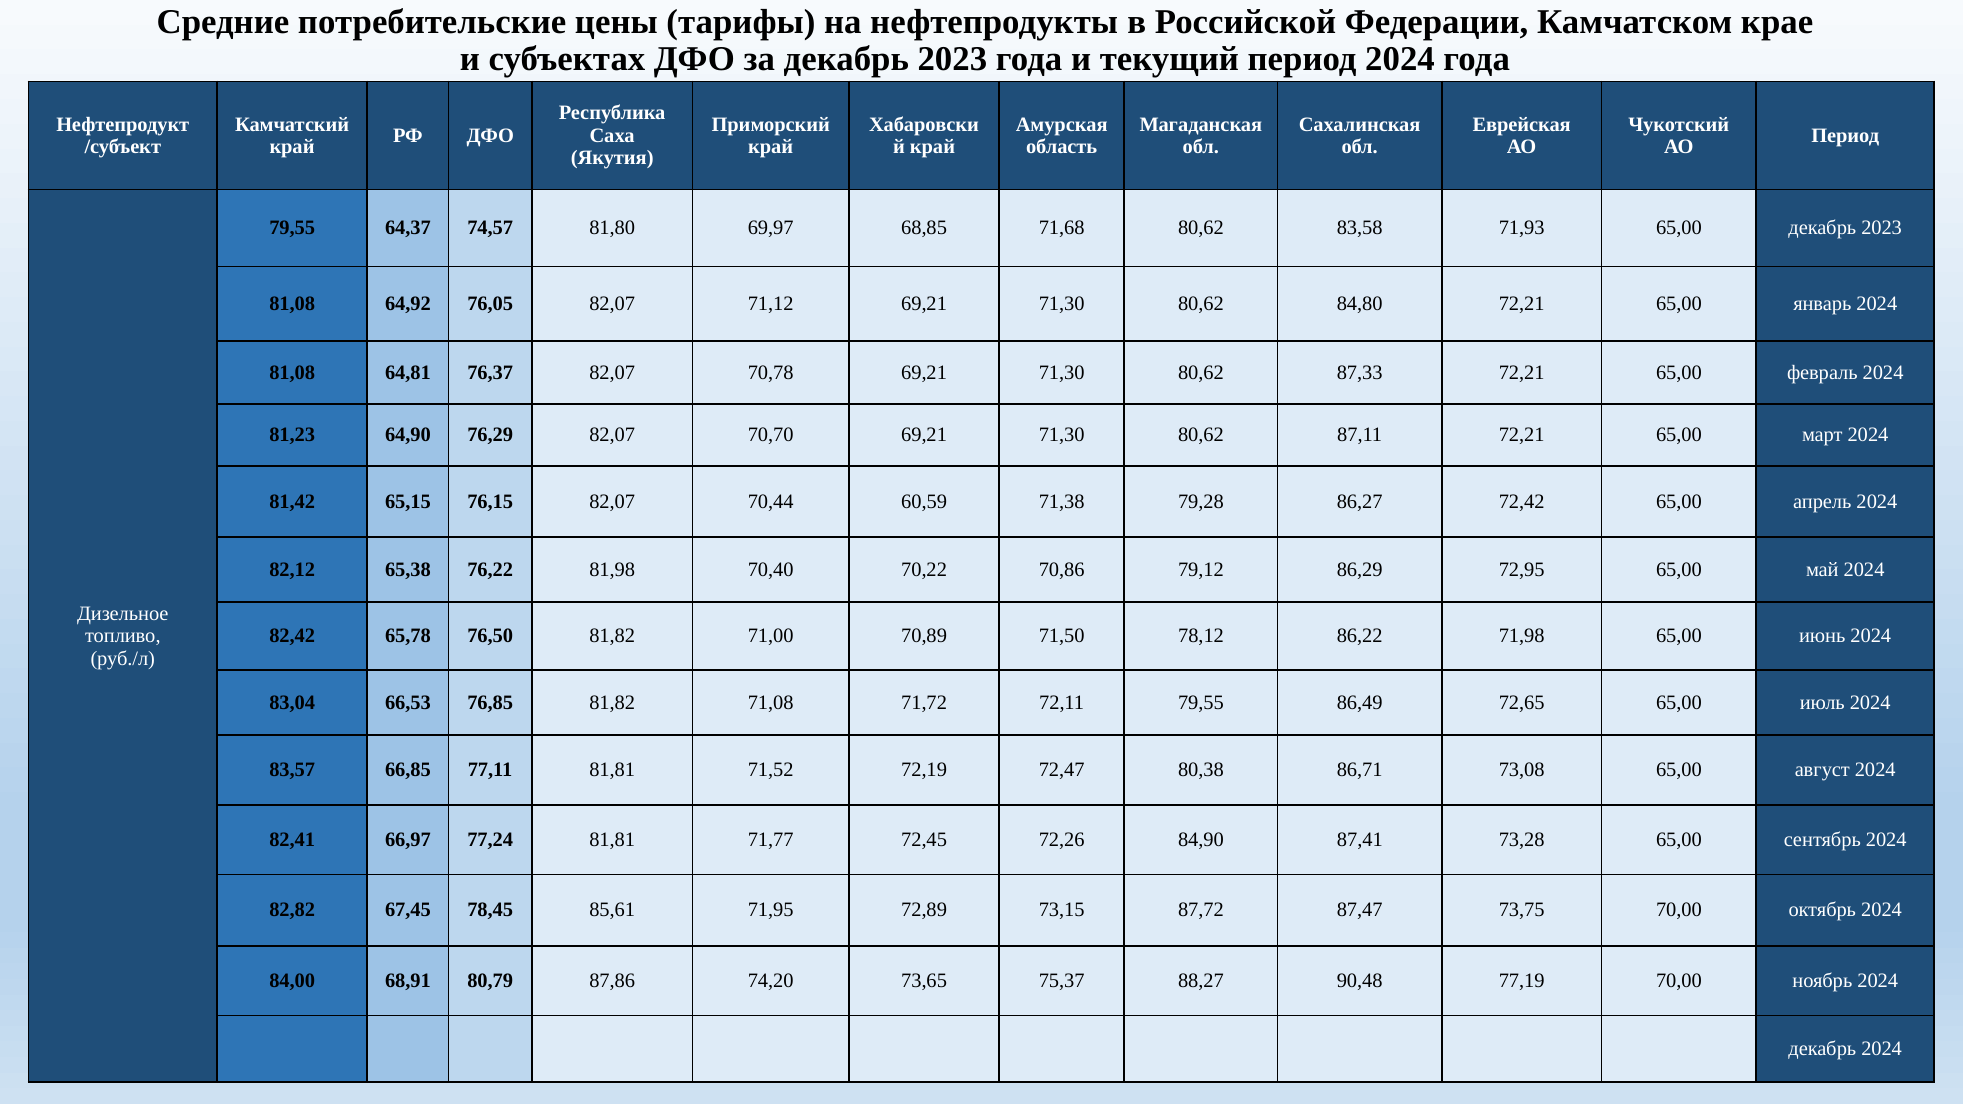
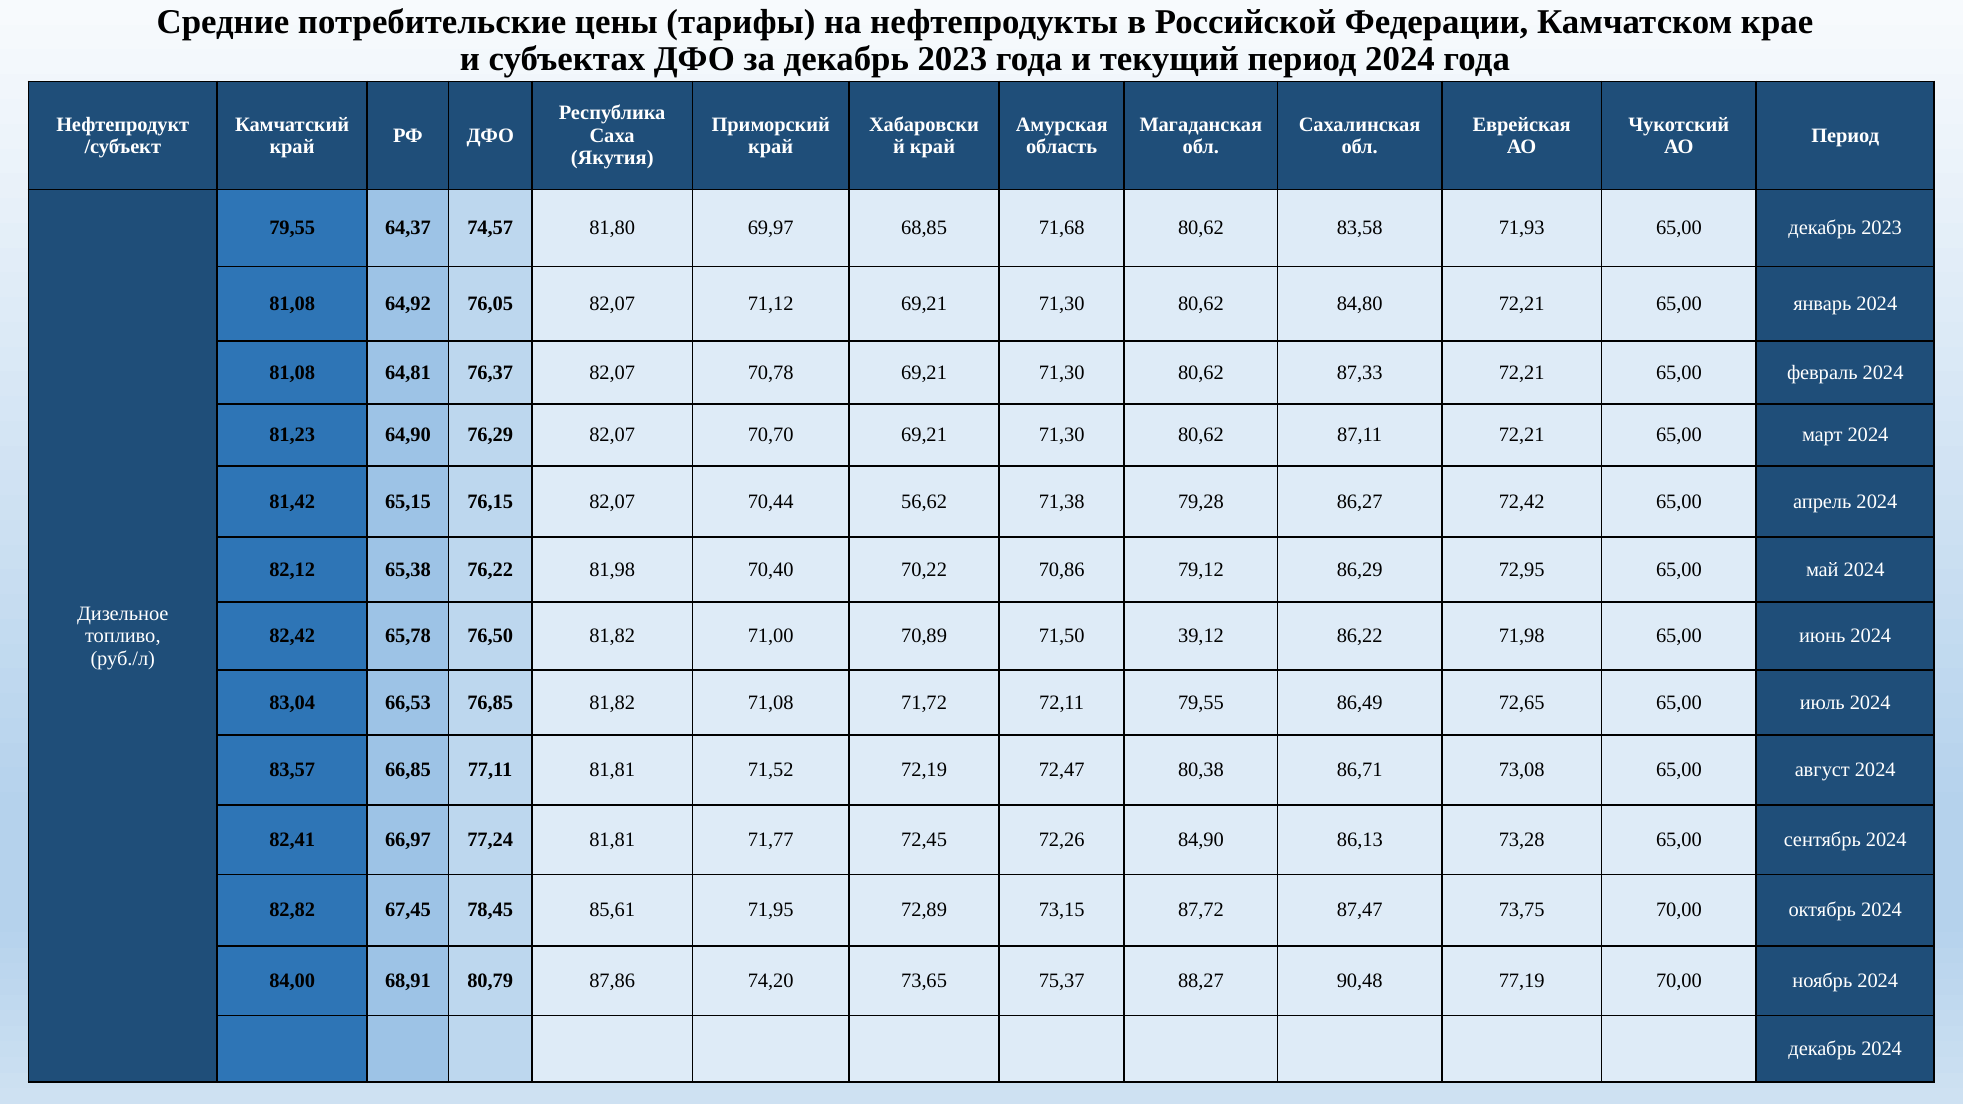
60,59: 60,59 -> 56,62 (924, 502)
78,12: 78,12 -> 39,12 (1201, 636)
87,41: 87,41 -> 86,13 (1360, 840)
